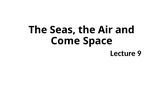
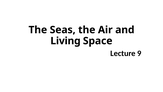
Come: Come -> Living (65, 41)
